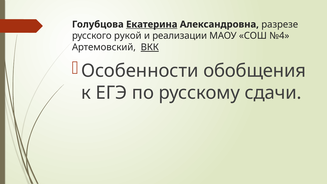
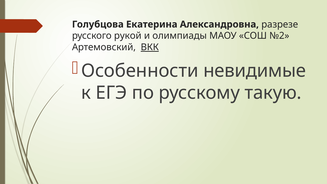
Екатерина underline: present -> none (152, 24)
реализации: реализации -> олимпиады (180, 36)
№4: №4 -> №2 (279, 36)
обобщения: обобщения -> невидимые (255, 71)
сдачи: сдачи -> такую (273, 93)
